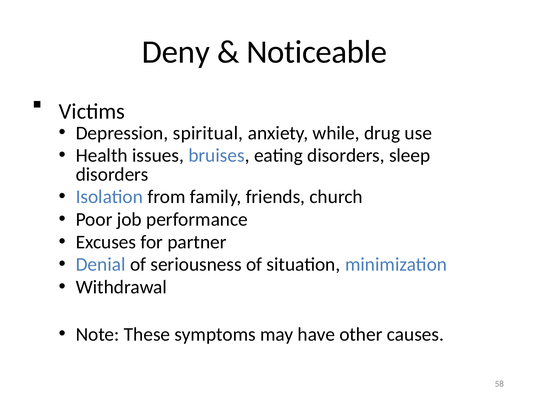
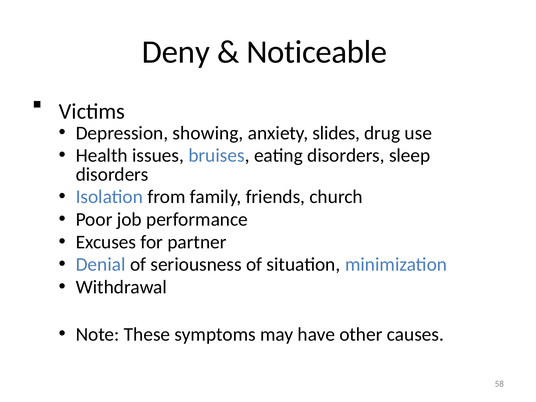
spiritual: spiritual -> showing (208, 133)
while: while -> slides (336, 133)
